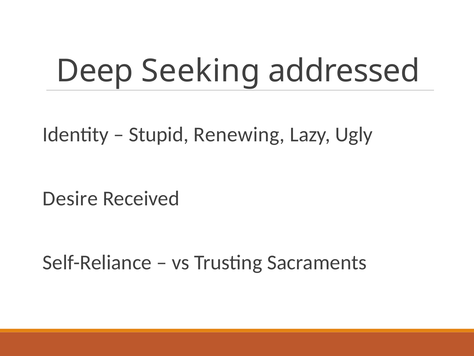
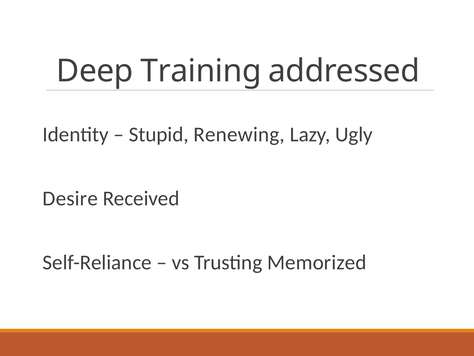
Seeking: Seeking -> Training (201, 71)
Sacraments: Sacraments -> Memorized (317, 262)
